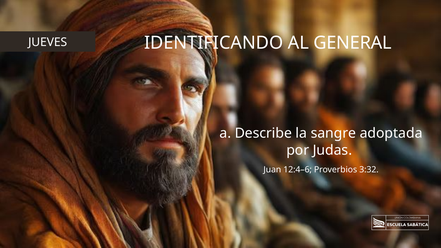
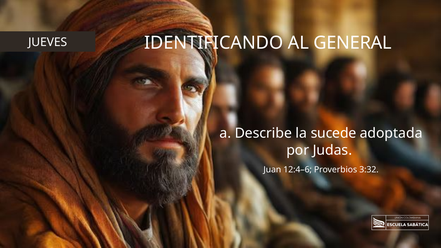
sangre: sangre -> sucede (334, 133)
